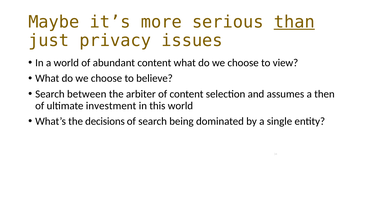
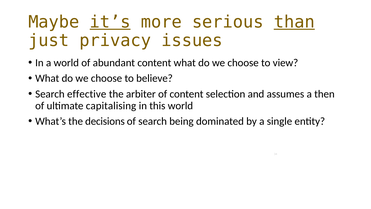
it’s underline: none -> present (110, 22)
between: between -> effective (87, 94)
investment: investment -> capitalising (111, 106)
